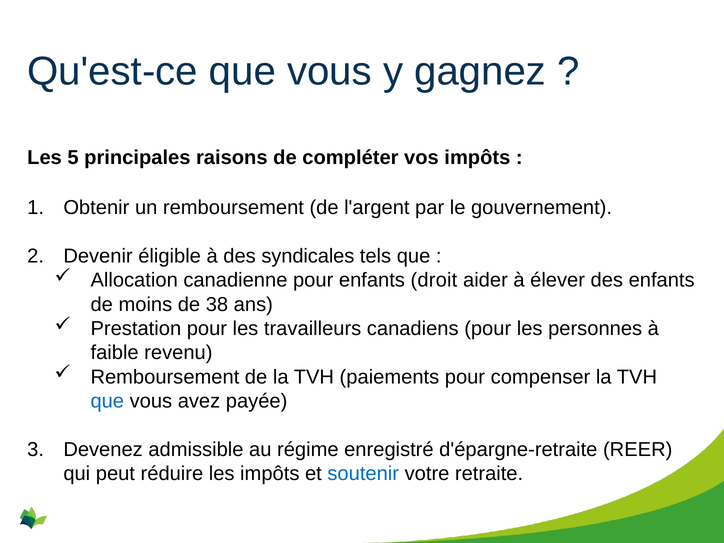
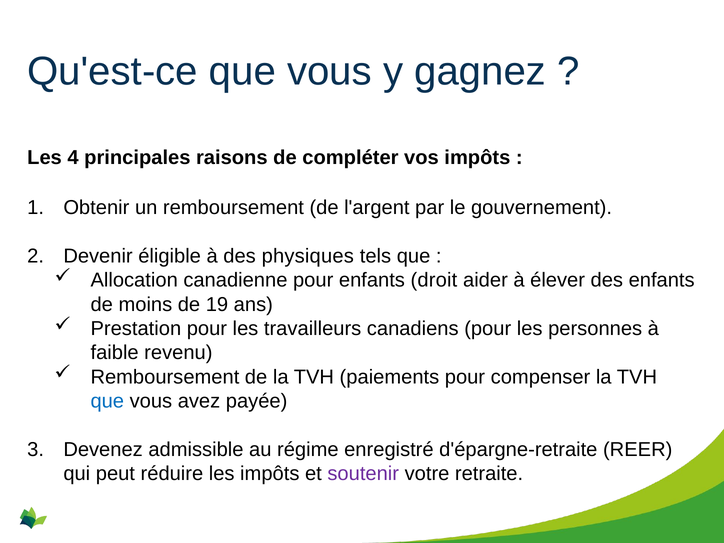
5: 5 -> 4 (73, 158)
syndicales: syndicales -> physiques (308, 256)
38: 38 -> 19 (217, 305)
soutenir colour: blue -> purple (363, 474)
